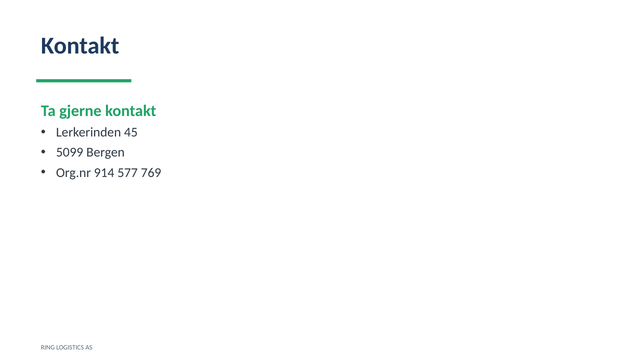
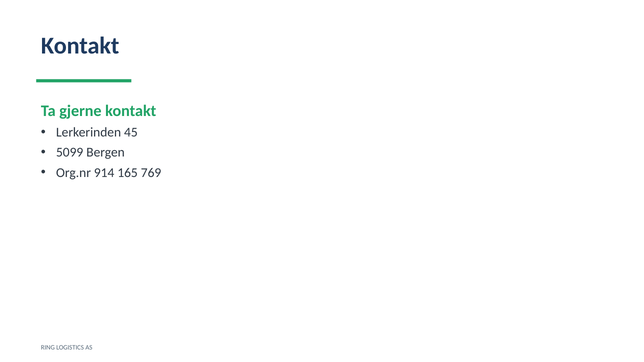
577: 577 -> 165 (128, 173)
